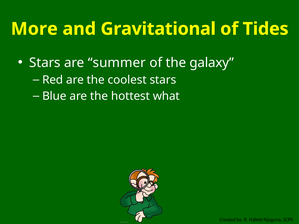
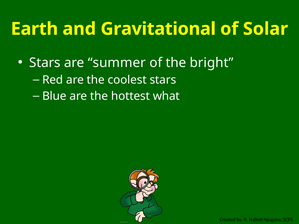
More: More -> Earth (34, 29)
Tides: Tides -> Solar (265, 29)
galaxy: galaxy -> bright (212, 63)
